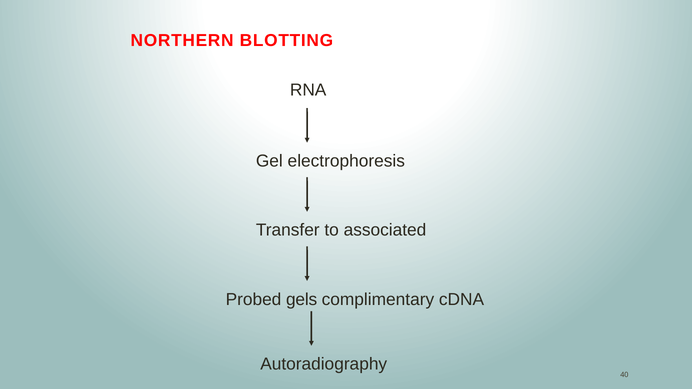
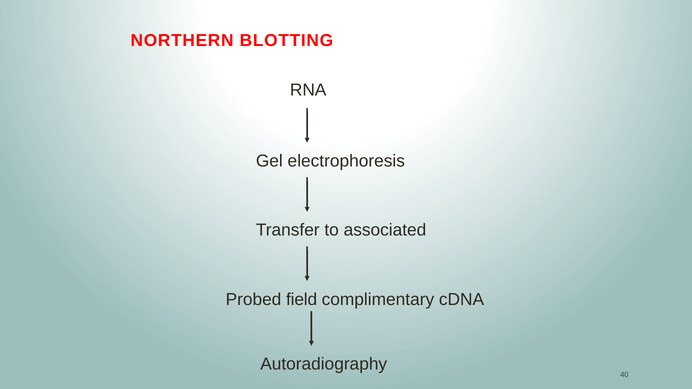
gels: gels -> field (302, 300)
